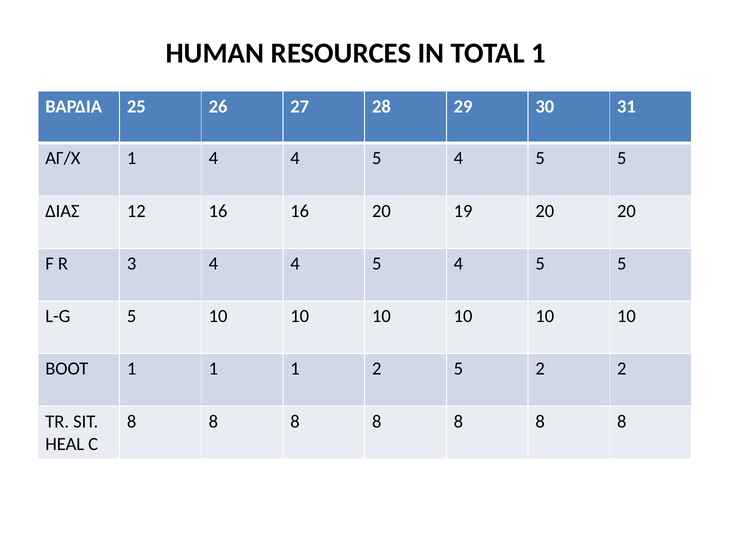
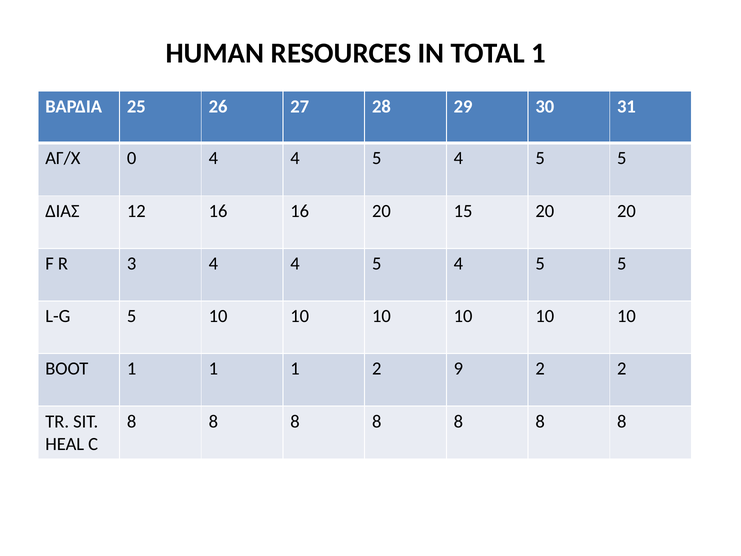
ΑΓ/Χ 1: 1 -> 0 (132, 158)
19: 19 -> 15 (463, 211)
2 5: 5 -> 9 (458, 369)
